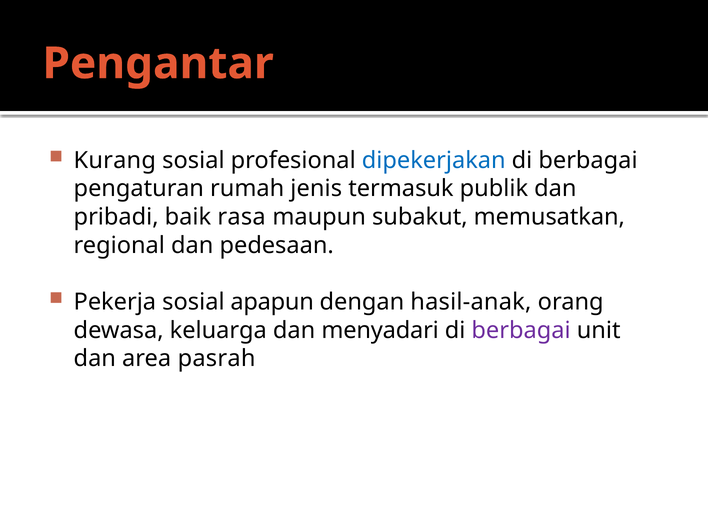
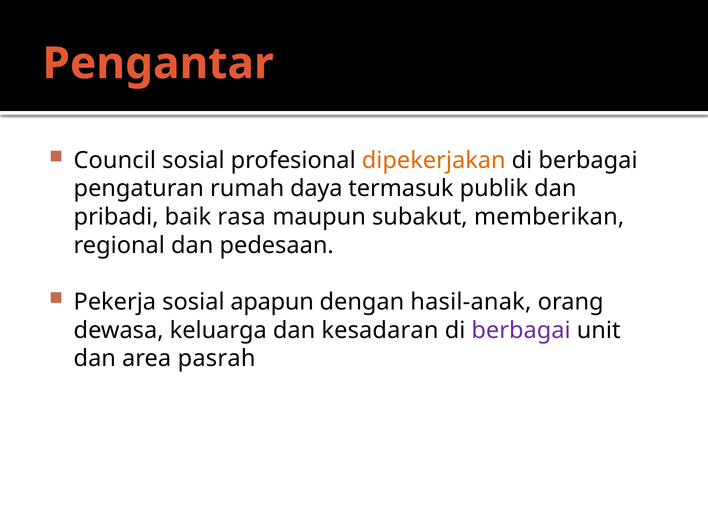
Kurang: Kurang -> Council (115, 160)
dipekerjakan colour: blue -> orange (434, 160)
jenis: jenis -> daya (316, 189)
memusatkan: memusatkan -> memberikan (549, 217)
menyadari: menyadari -> kesadaran (380, 330)
